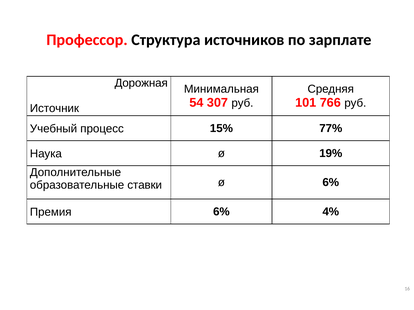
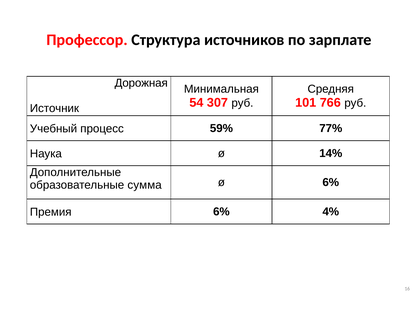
15%: 15% -> 59% (221, 129)
19%: 19% -> 14% (331, 154)
ставки: ставки -> сумма (145, 185)
